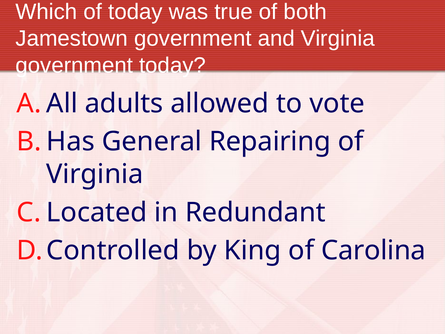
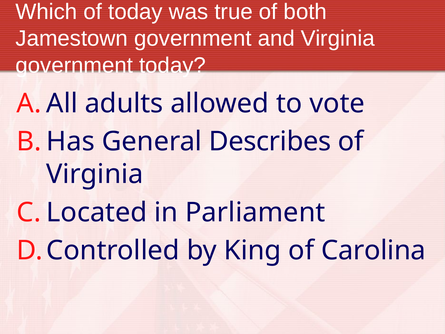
Repairing: Repairing -> Describes (270, 142)
Redundant: Redundant -> Parliament (255, 212)
